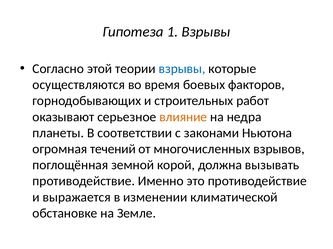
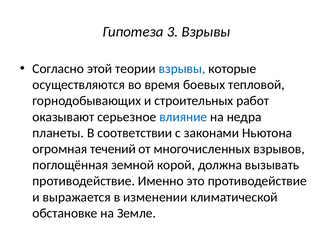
1: 1 -> 3 (173, 32)
факторов: факторов -> тепловой (256, 85)
влияние colour: orange -> blue (183, 117)
